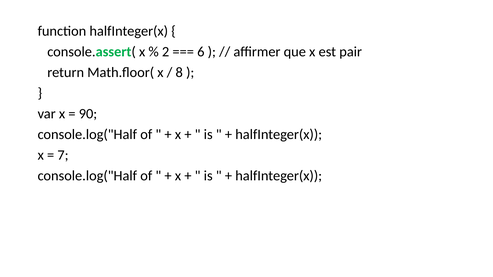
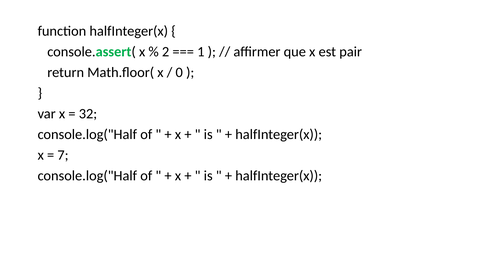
6: 6 -> 1 (201, 52)
8: 8 -> 0 (179, 72)
90: 90 -> 32 (88, 114)
